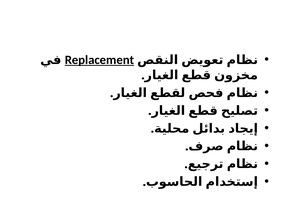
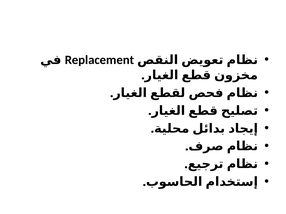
Replacement underline: present -> none (99, 60)
